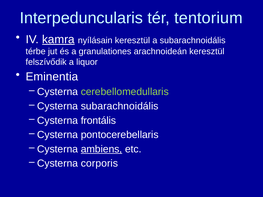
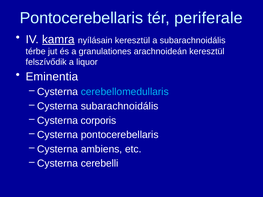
Interpeduncularis: Interpeduncularis -> Pontocerebellaris (81, 18)
tentorium: tentorium -> periferale (208, 18)
cerebellomedullaris colour: light green -> light blue (125, 92)
frontális: frontális -> corporis (98, 121)
ambiens underline: present -> none (102, 149)
corporis: corporis -> cerebelli (100, 164)
